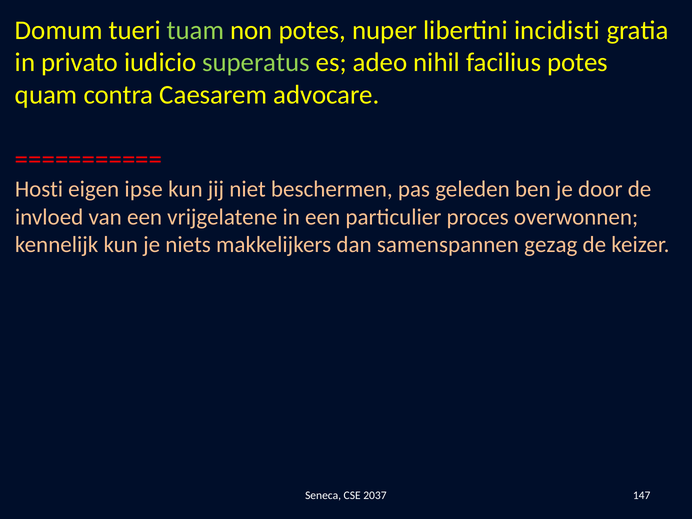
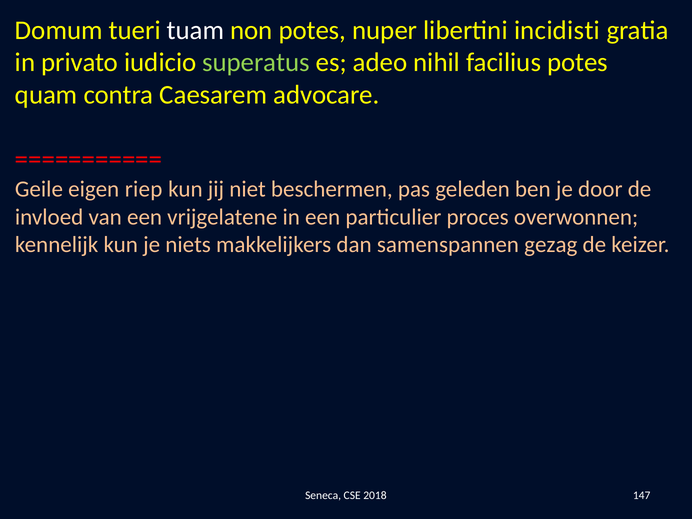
tuam colour: light green -> white (195, 30)
Hosti: Hosti -> Geile (39, 189)
ipse: ipse -> riep (144, 189)
2037: 2037 -> 2018 (375, 496)
